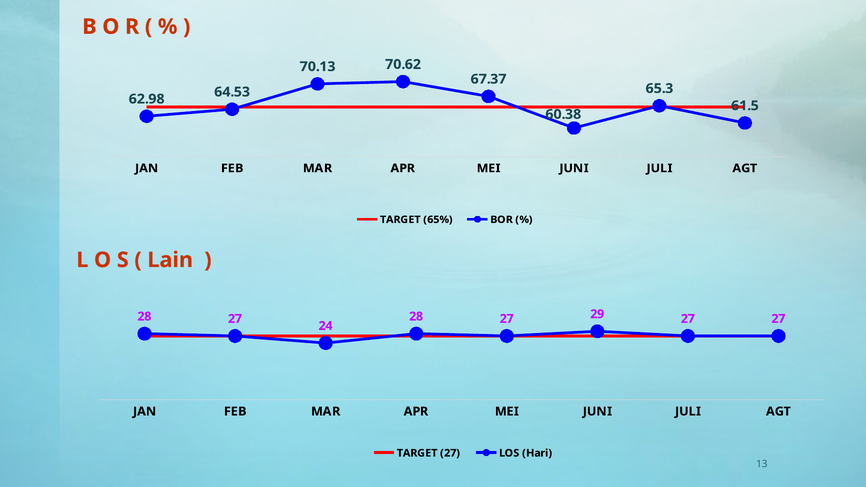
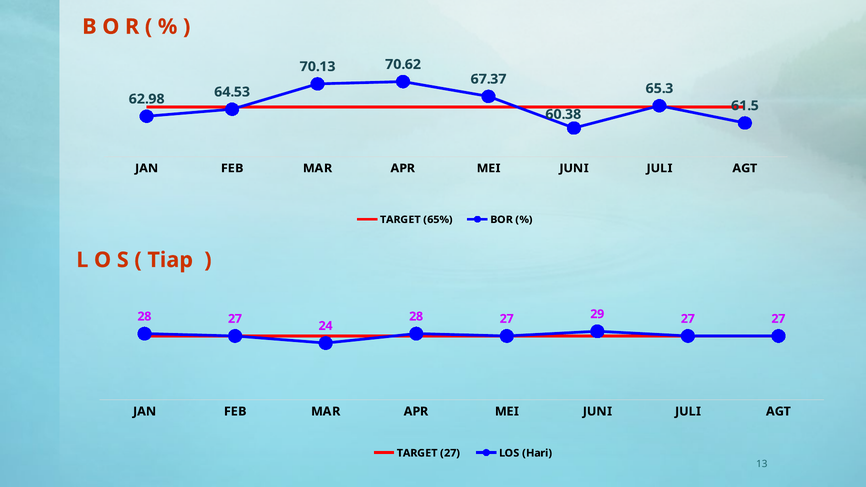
Lain: Lain -> Tiap (170, 260)
